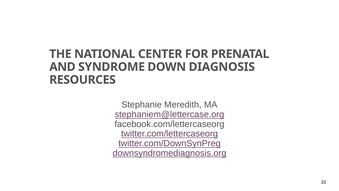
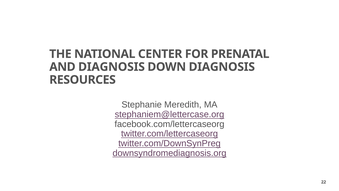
AND SYNDROME: SYNDROME -> DIAGNOSIS (112, 67)
